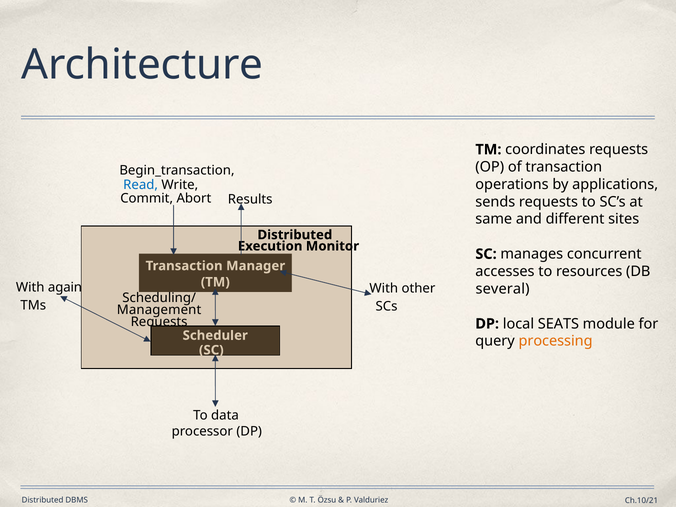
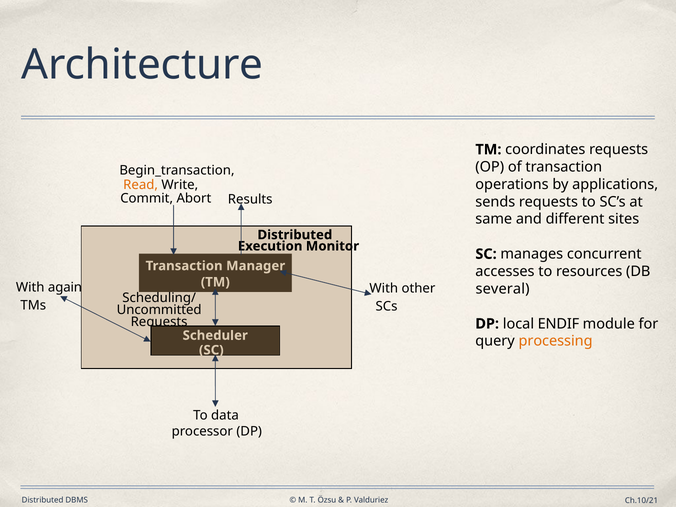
Read colour: blue -> orange (141, 185)
Management: Management -> Uncommitted (159, 310)
SEATS: SEATS -> ENDIF (558, 324)
